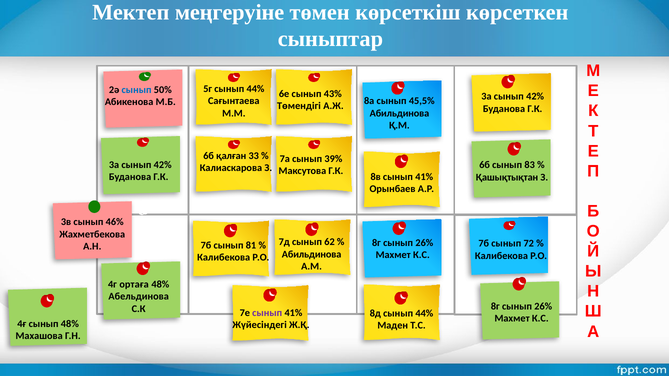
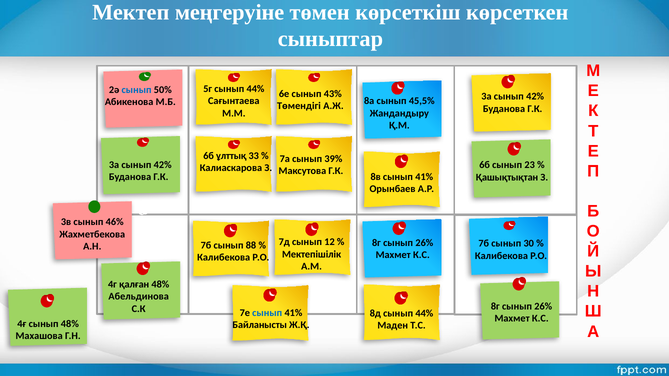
Абильдинова: Абильдинова -> Жандандыру (399, 113)
қалған: қалған -> ұлттық (231, 156)
83: 83 -> 23 (530, 165)
62: 62 -> 12 (330, 242)
72: 72 -> 30 (529, 244)
81: 81 -> 88 (251, 245)
Абильдинова: Абильдинова -> Мектепішілік (312, 254)
ортаға: ортаға -> қалған (134, 285)
сынып colour: purple -> blue (267, 313)
Жүйесіндегі: Жүйесіндегі -> Байланысты (260, 325)
